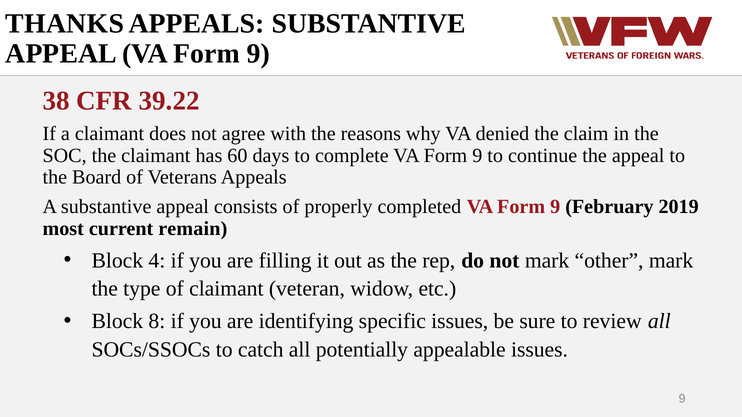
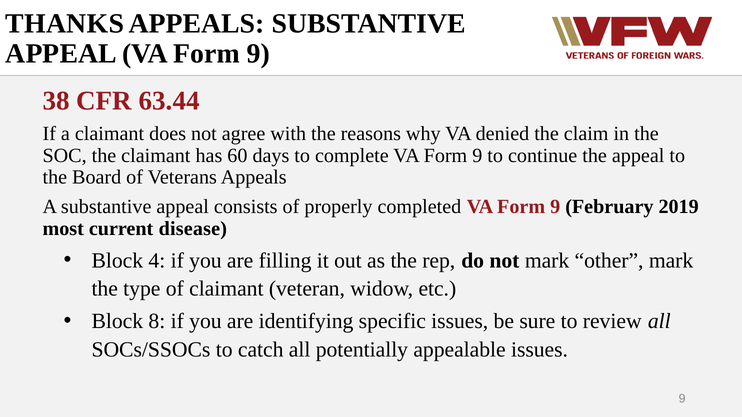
39.22: 39.22 -> 63.44 (169, 101)
remain: remain -> disease (193, 229)
